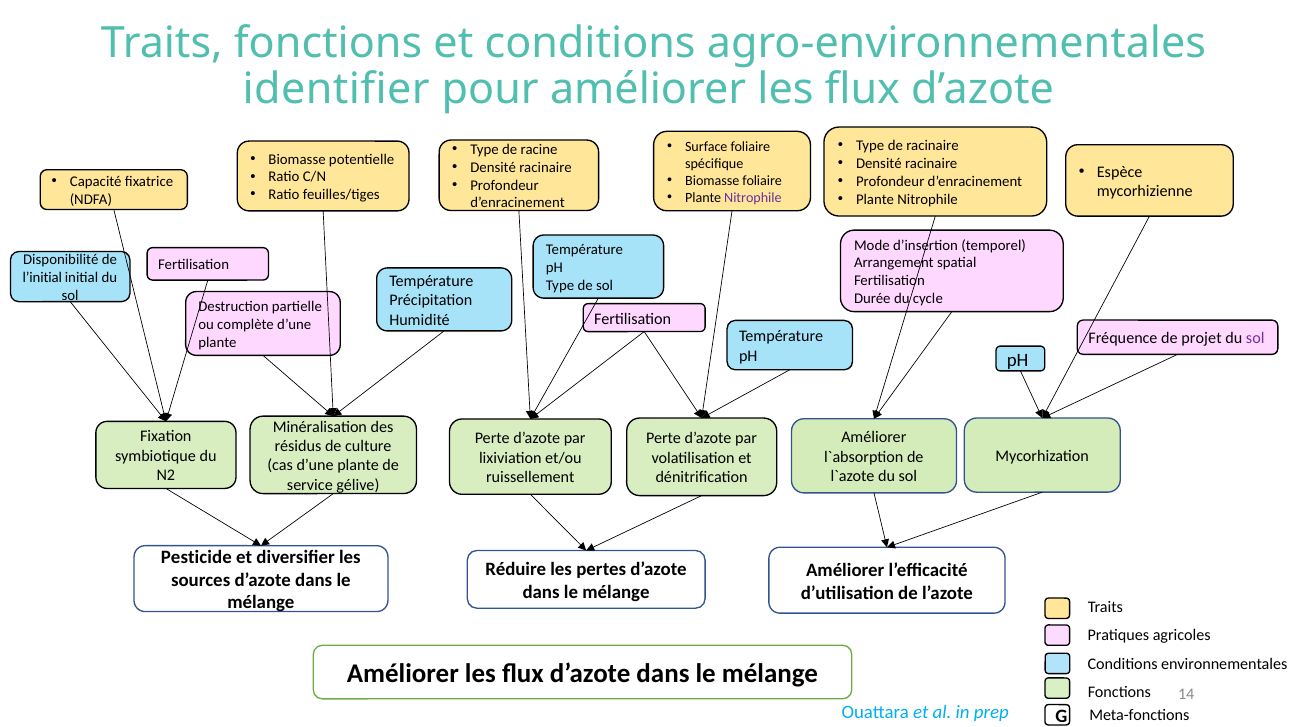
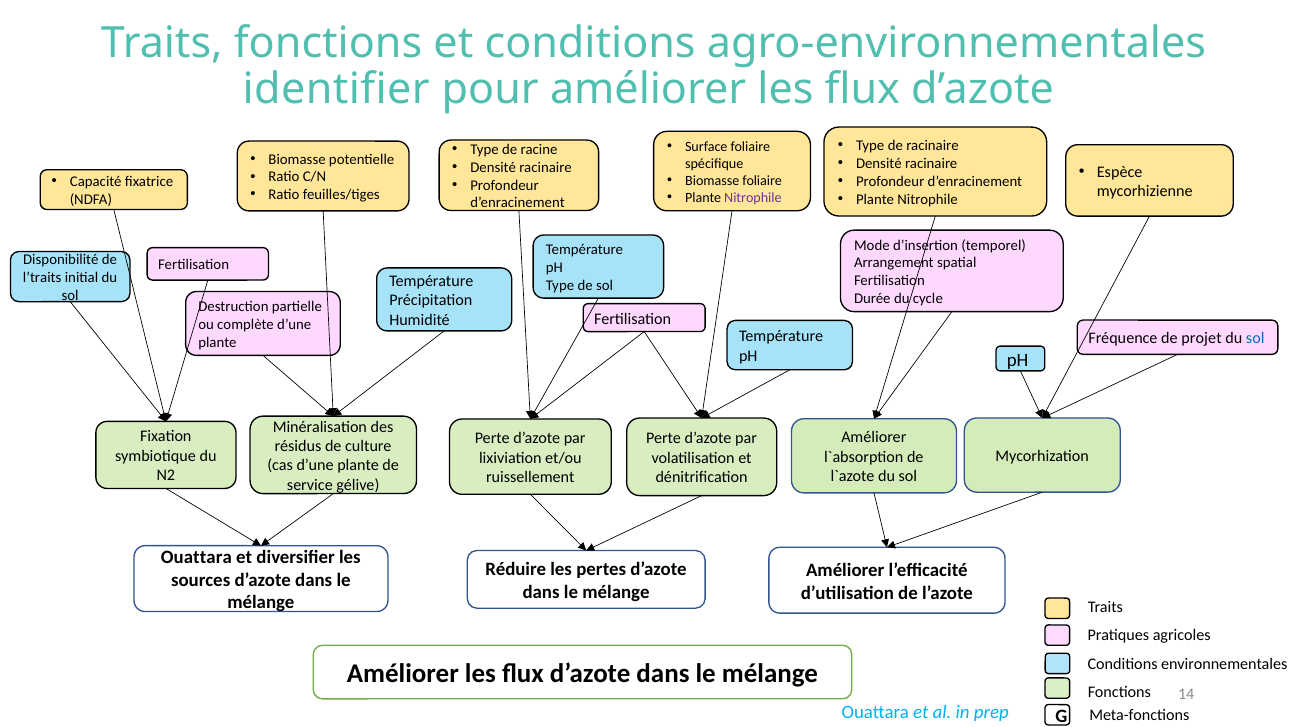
l’initial: l’initial -> l’traits (42, 278)
sol colour: purple -> blue (1255, 338)
Pesticide: Pesticide -> Ouattara (196, 558)
